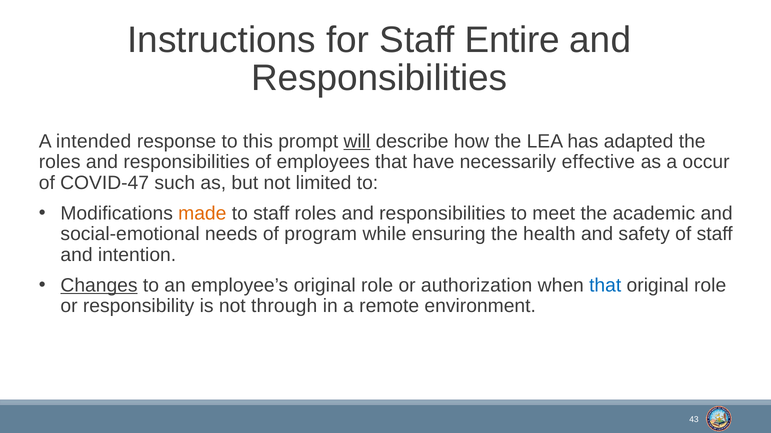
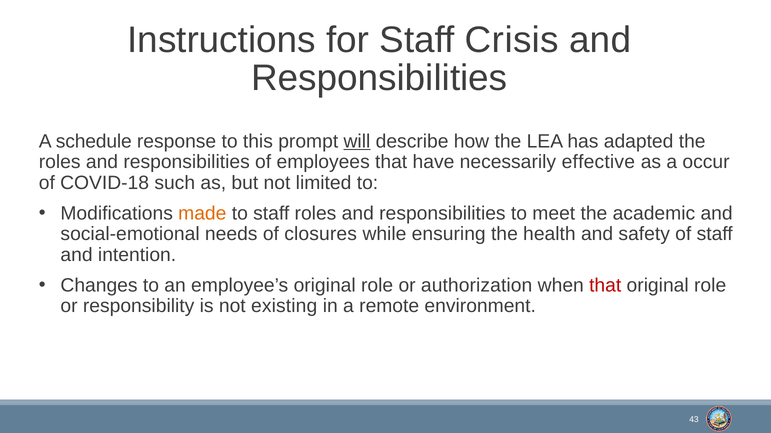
Entire: Entire -> Crisis (512, 40)
intended: intended -> schedule (94, 142)
COVID-47: COVID-47 -> COVID-18 (105, 183)
program: program -> closures (321, 234)
Changes underline: present -> none (99, 286)
that colour: blue -> red (605, 286)
through: through -> existing (284, 306)
